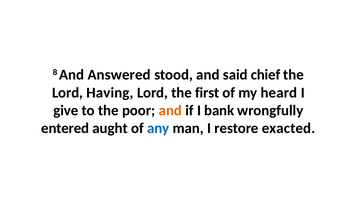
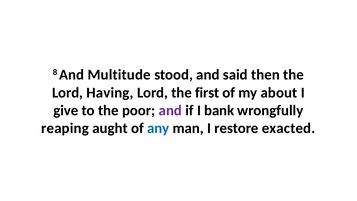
Answered: Answered -> Multitude (119, 75)
chief: chief -> then (265, 75)
heard: heard -> about (279, 93)
and colour: orange -> purple (170, 110)
entered: entered -> reaping (65, 128)
